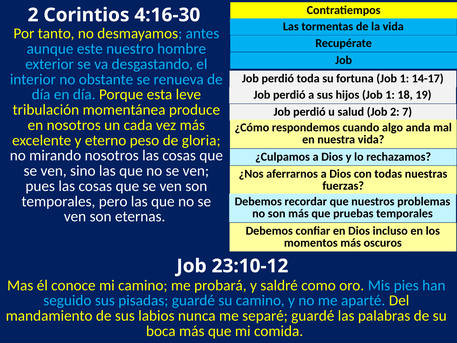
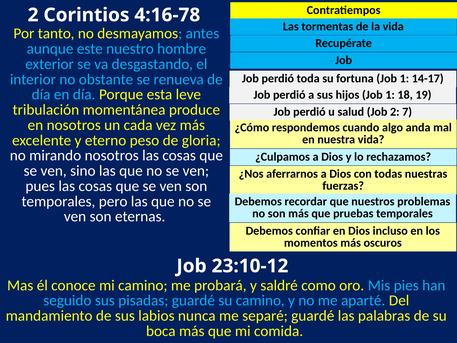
4:16-30: 4:16-30 -> 4:16-78 (167, 15)
